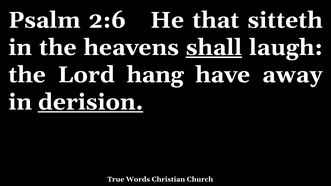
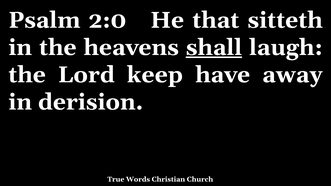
2:6: 2:6 -> 2:0 (107, 20)
hang: hang -> keep (155, 75)
derision underline: present -> none (90, 102)
